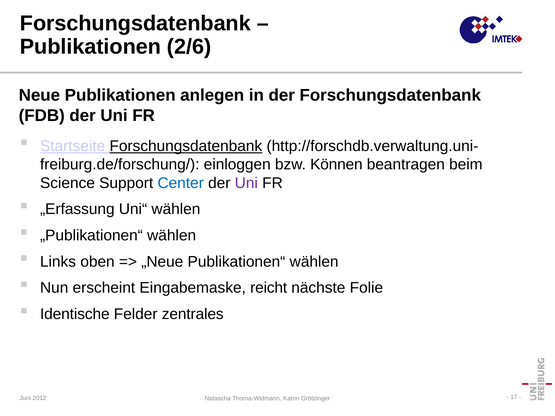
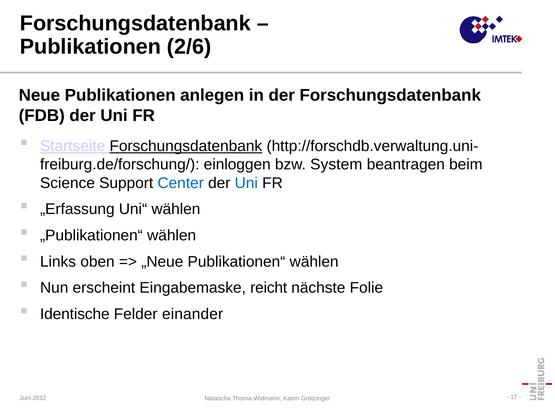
Können: Können -> System (336, 165)
Uni colour: purple -> blue (246, 183)
zentrales: zentrales -> einander (193, 314)
